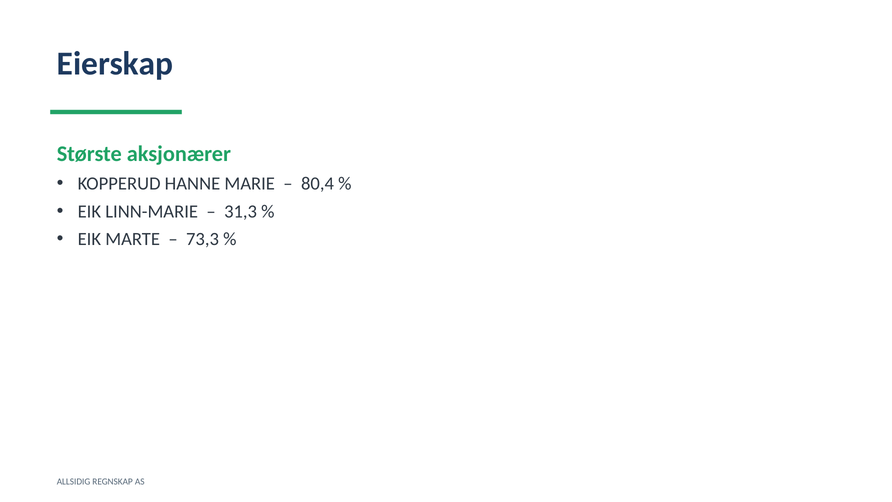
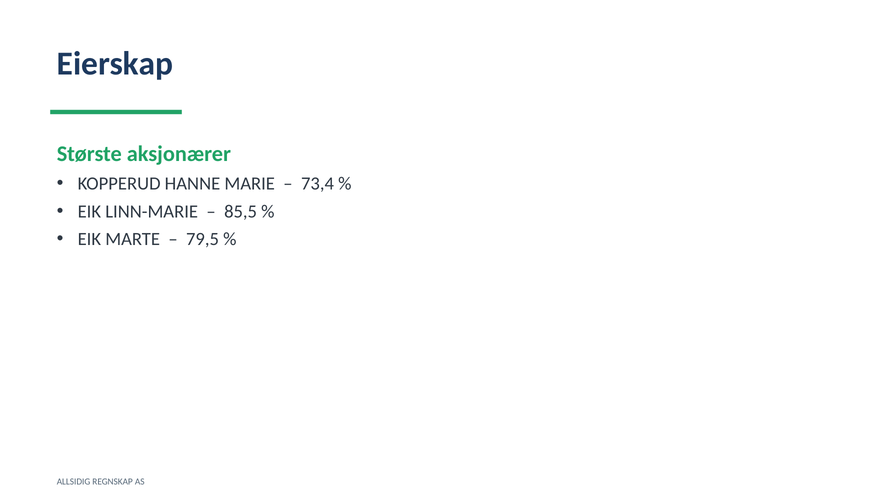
80,4: 80,4 -> 73,4 (317, 183)
31,3: 31,3 -> 85,5 (241, 211)
73,3: 73,3 -> 79,5 (203, 239)
